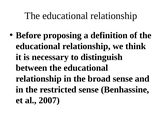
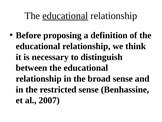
educational underline: none -> present (65, 16)
